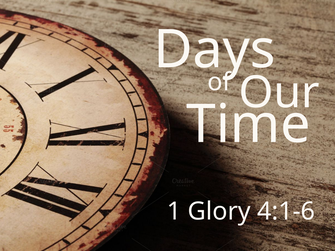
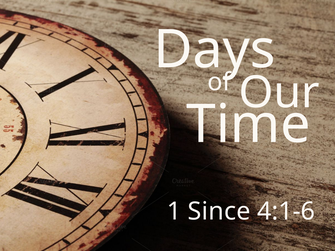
Glory: Glory -> Since (219, 211)
